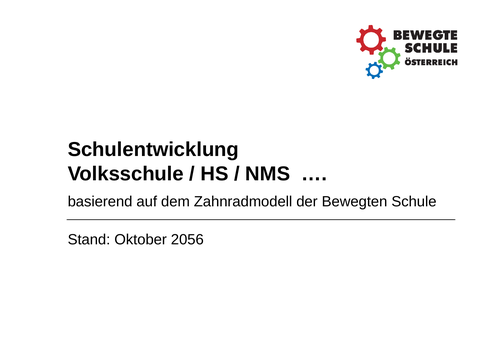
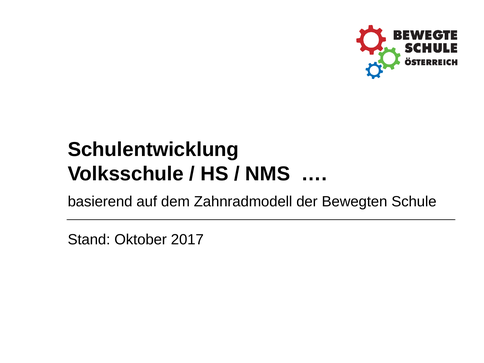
2056: 2056 -> 2017 (187, 240)
